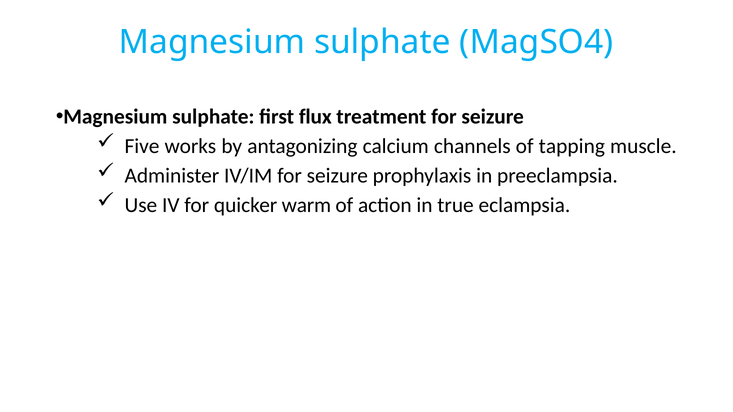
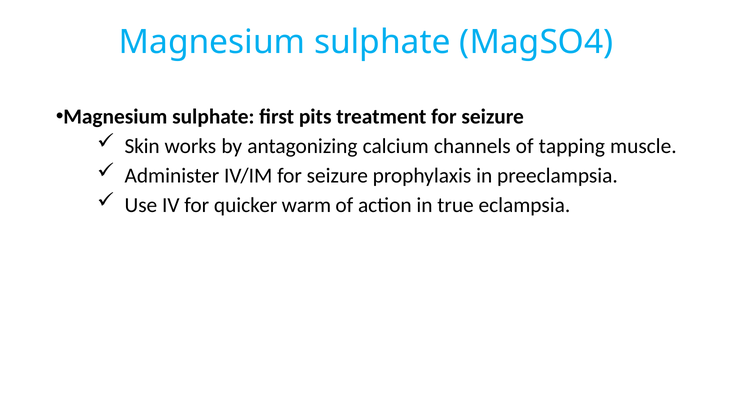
flux: flux -> pits (315, 117)
Five: Five -> Skin (142, 146)
